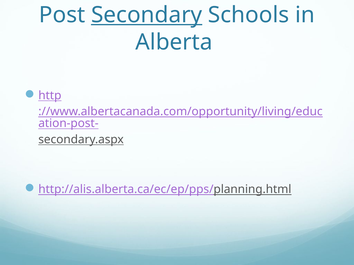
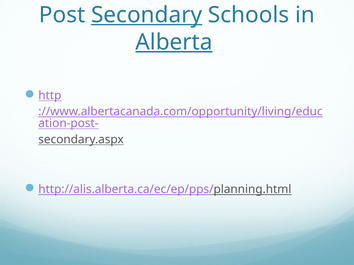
Alberta underline: none -> present (174, 42)
